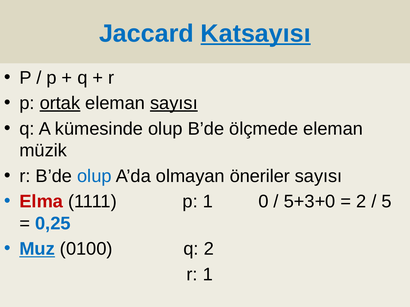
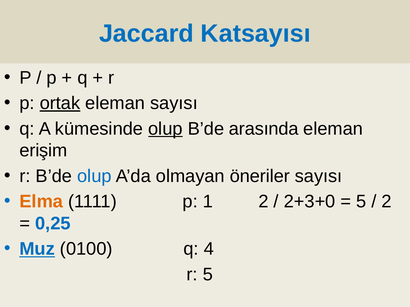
Katsayısı underline: present -> none (256, 34)
sayısı underline: present -> none (174, 103)
olup underline: none -> present (165, 129)
ölçmede: ölçmede -> arasında (264, 129)
müzik: müzik -> erişim (43, 151)
Elma colour: red -> orange (41, 202)
1 0: 0 -> 2 (263, 202)
5+3+0: 5+3+0 -> 2+3+0 (310, 202)
2: 2 -> 5 (361, 202)
5: 5 -> 2 (387, 202)
q 2: 2 -> 4 (209, 249)
r 1: 1 -> 5 (208, 275)
